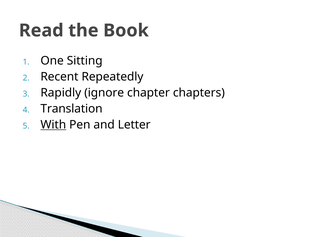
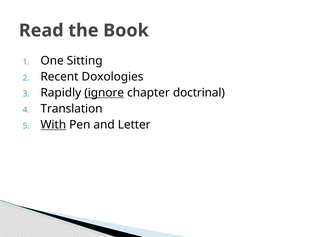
Repeatedly: Repeatedly -> Doxologies (112, 77)
ignore underline: none -> present (104, 93)
chapters: chapters -> doctrinal (199, 93)
